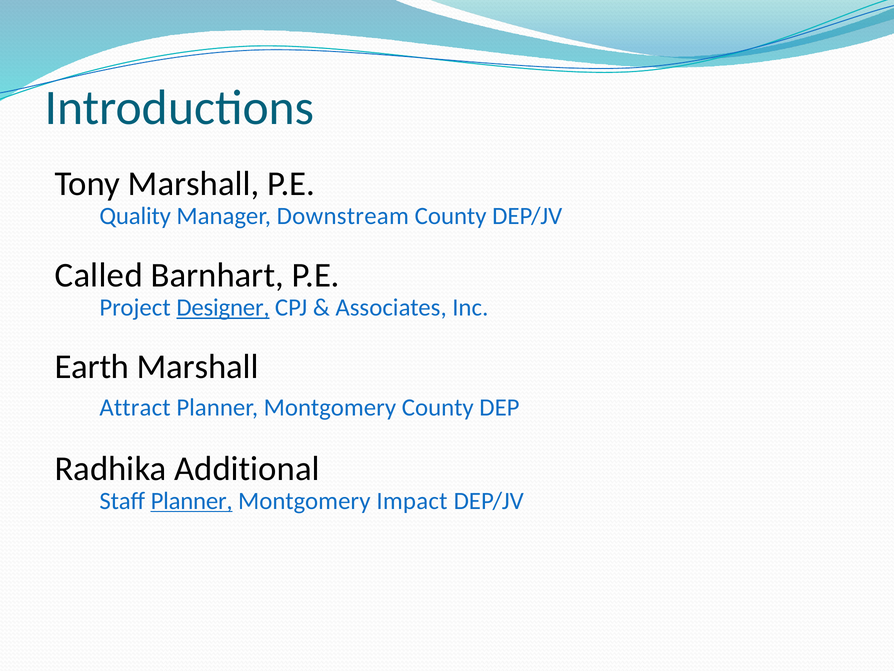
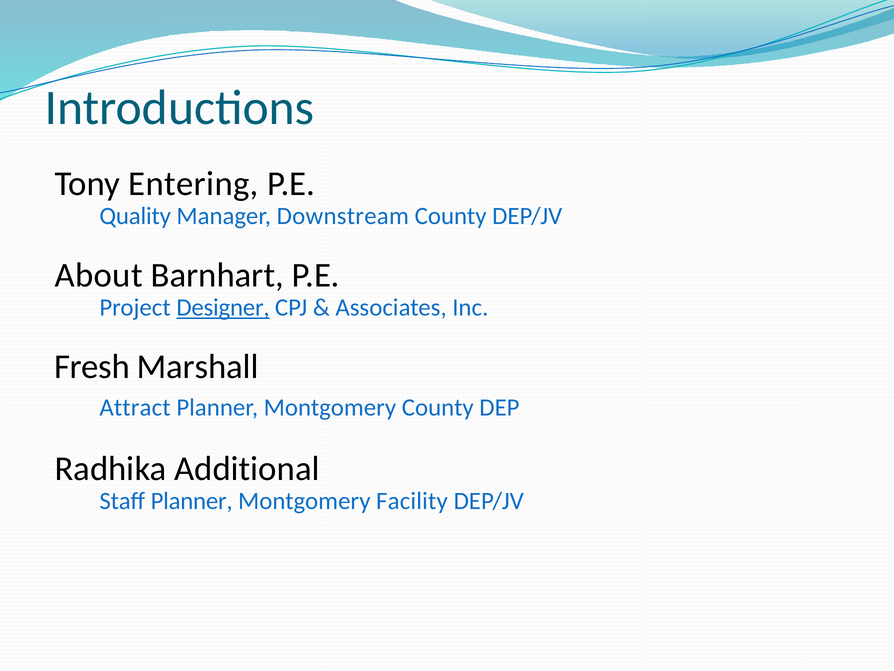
Tony Marshall: Marshall -> Entering (193, 184)
Called: Called -> About (99, 275)
Earth: Earth -> Fresh (92, 366)
Planner underline: present -> none (192, 500)
Impact: Impact -> Facility (412, 500)
